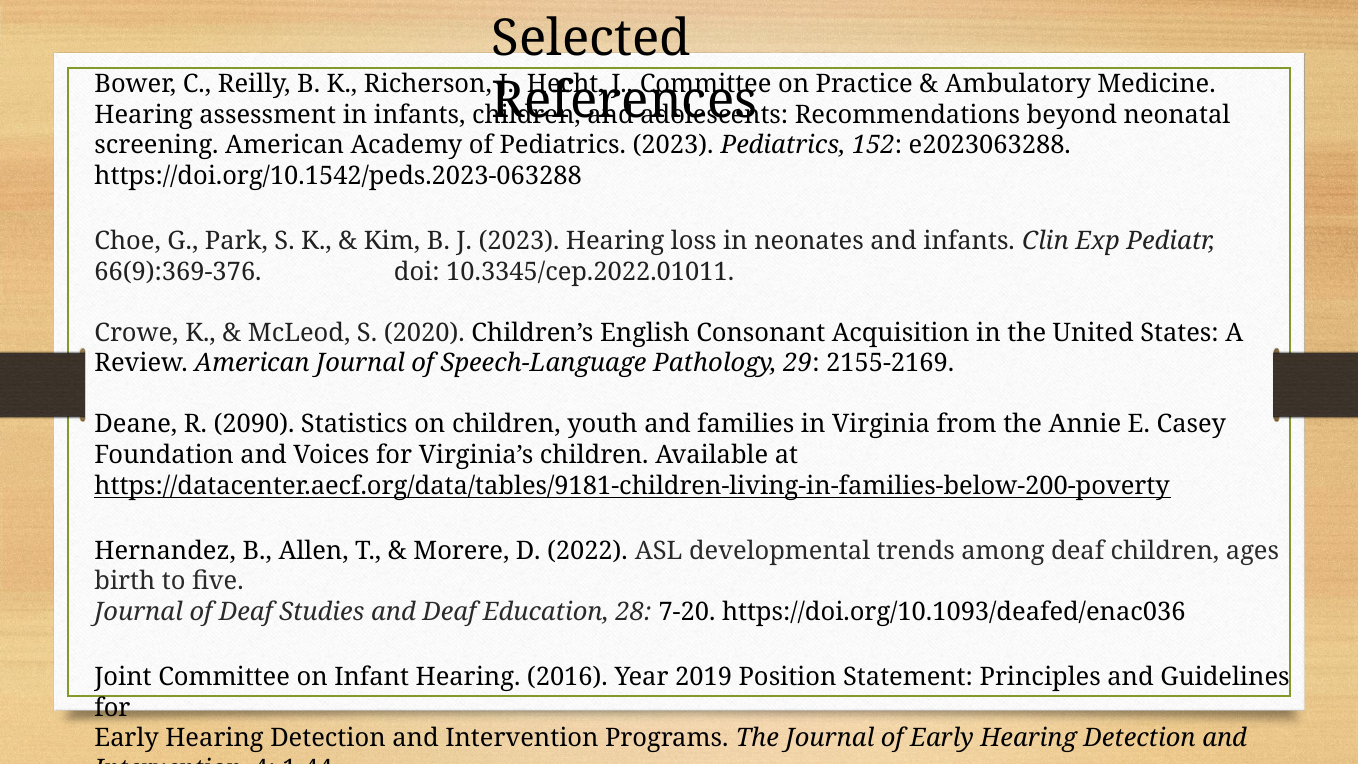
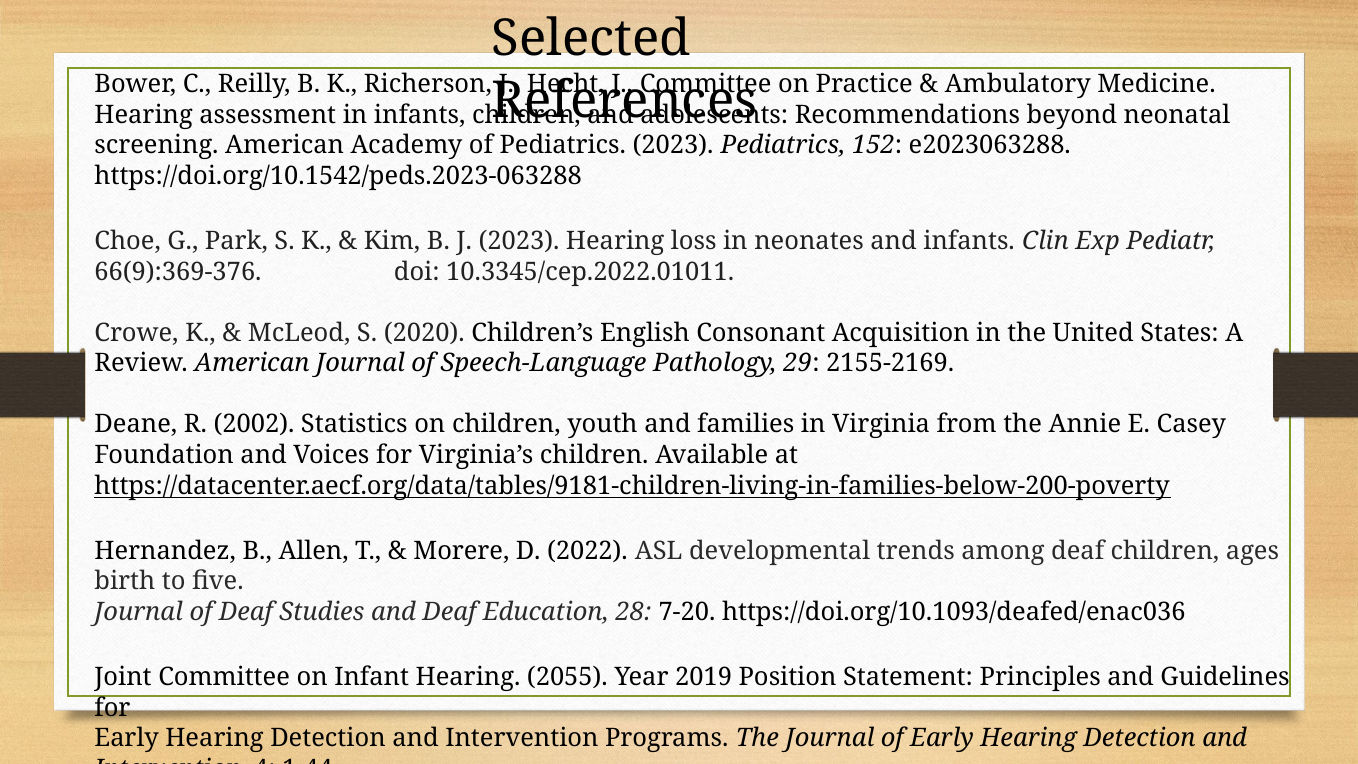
2090: 2090 -> 2002 (254, 424)
2016: 2016 -> 2055 (567, 677)
